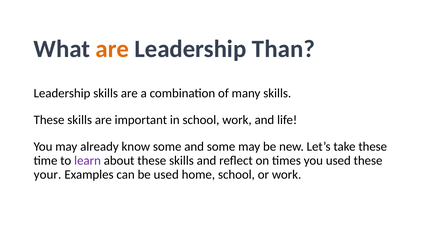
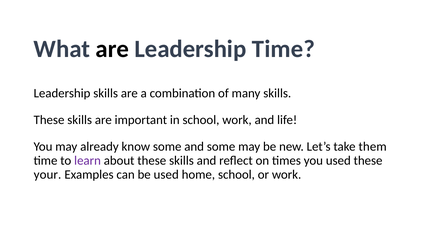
are colour: orange -> black (112, 49)
Leadership Than: Than -> Time (284, 49)
take these: these -> them (373, 147)
